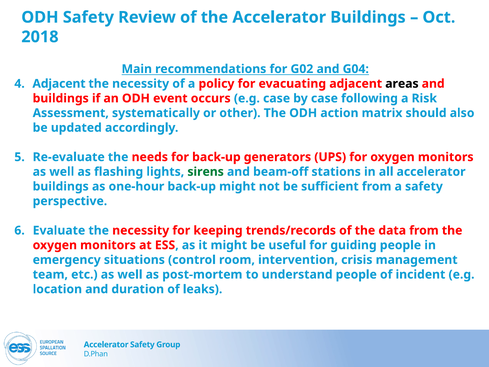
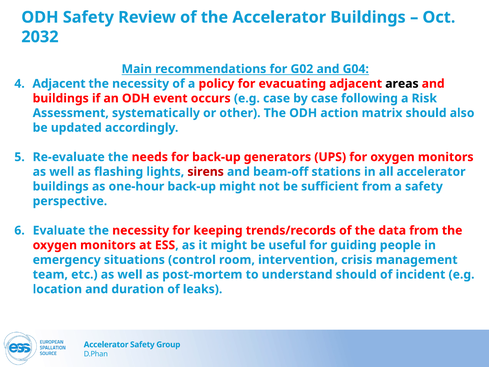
2018: 2018 -> 2032 (40, 37)
sirens colour: green -> red (206, 172)
understand people: people -> should (356, 274)
